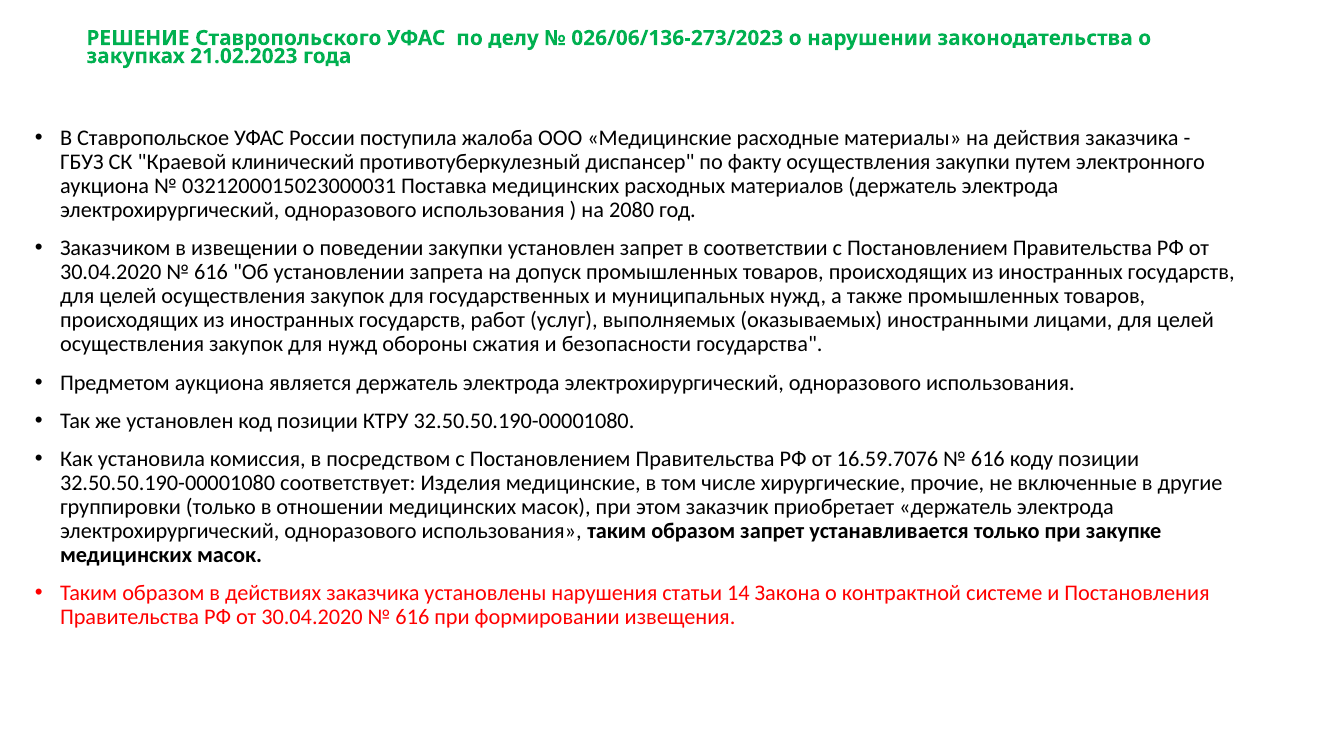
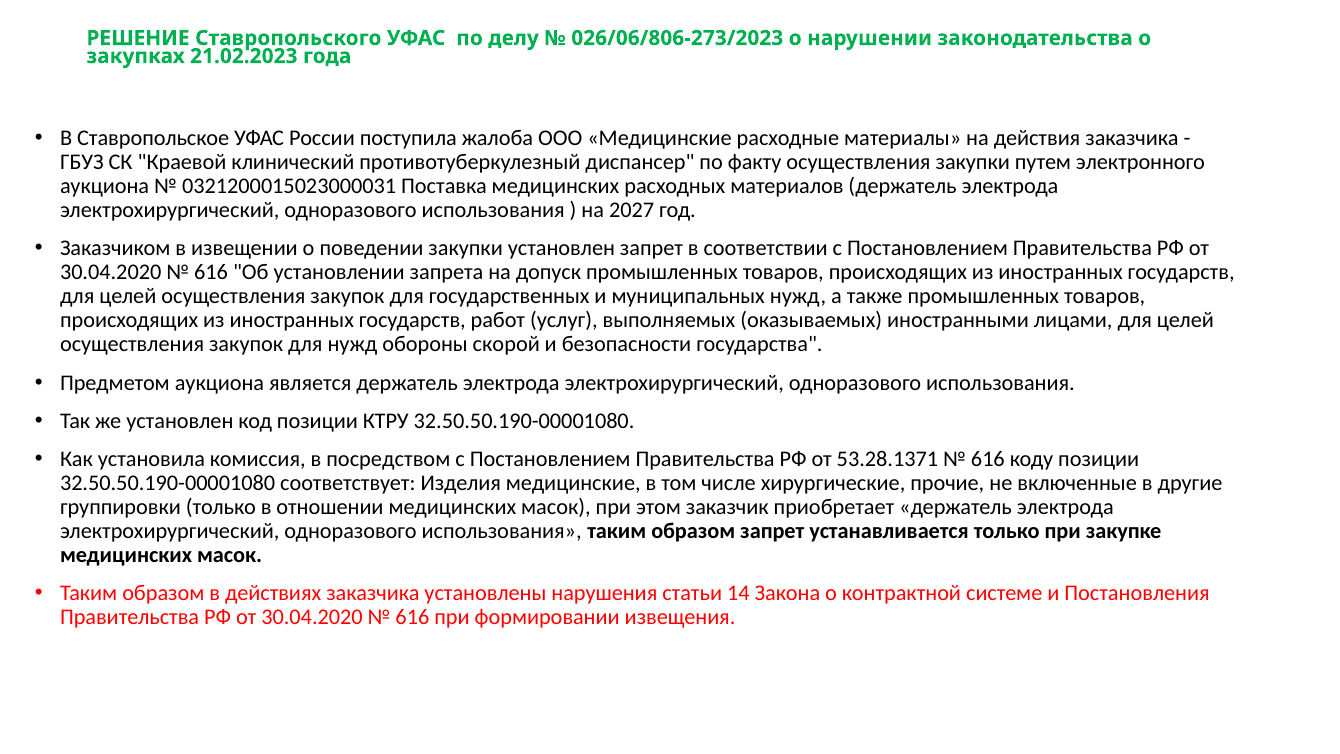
026/06/136-273/2023: 026/06/136-273/2023 -> 026/06/806-273/2023 (677, 38)
2080: 2080 -> 2027 (632, 210)
сжатия: сжатия -> скорой (506, 344)
16.59.7076: 16.59.7076 -> 53.28.1371 (887, 459)
